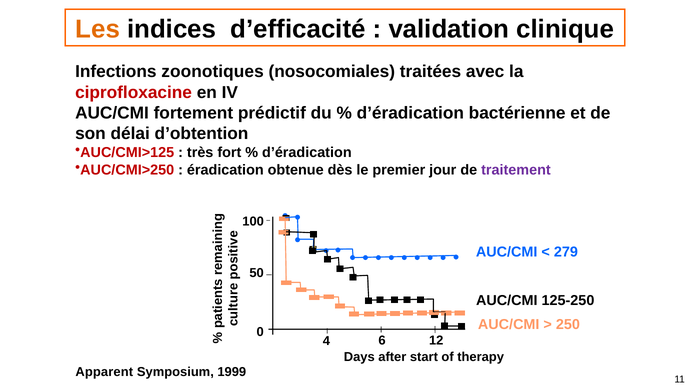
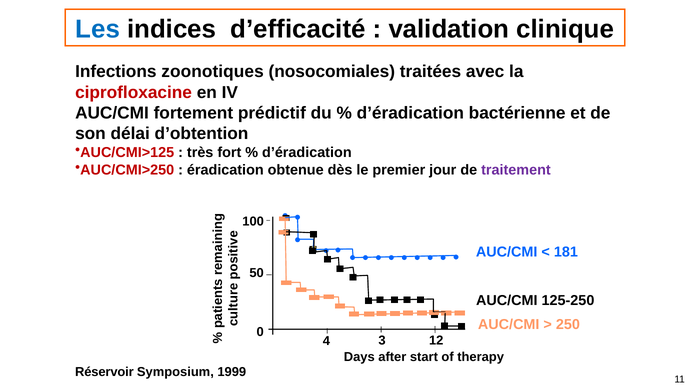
Les colour: orange -> blue (98, 29)
279: 279 -> 181 (566, 252)
6: 6 -> 3 (382, 340)
Apparent: Apparent -> Réservoir (104, 372)
